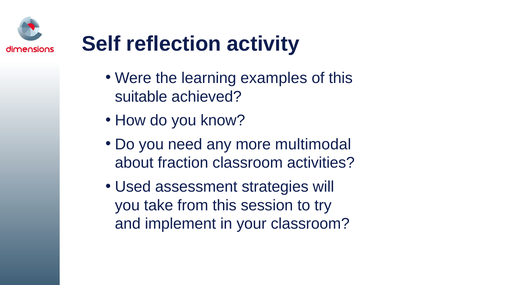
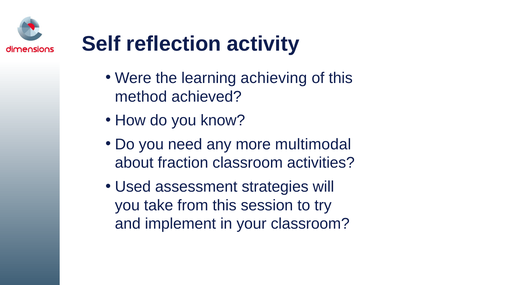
examples: examples -> achieving (274, 78)
suitable: suitable -> method (141, 96)
